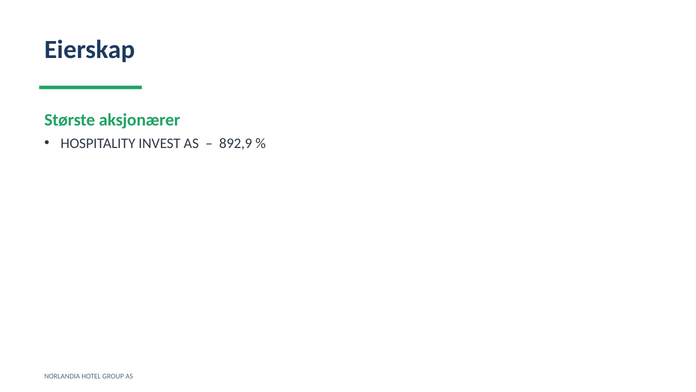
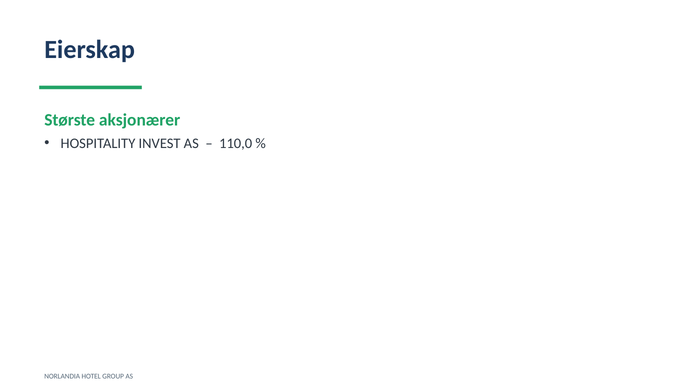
892,9: 892,9 -> 110,0 (236, 143)
